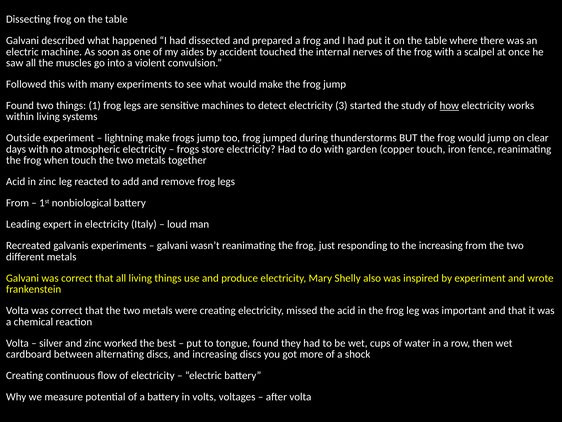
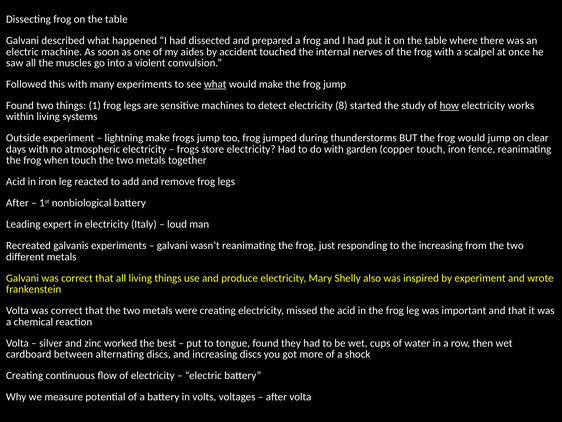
what underline: none -> present (215, 84)
3: 3 -> 8 (341, 105)
in zinc: zinc -> iron (47, 181)
From: From -> After (17, 203)
